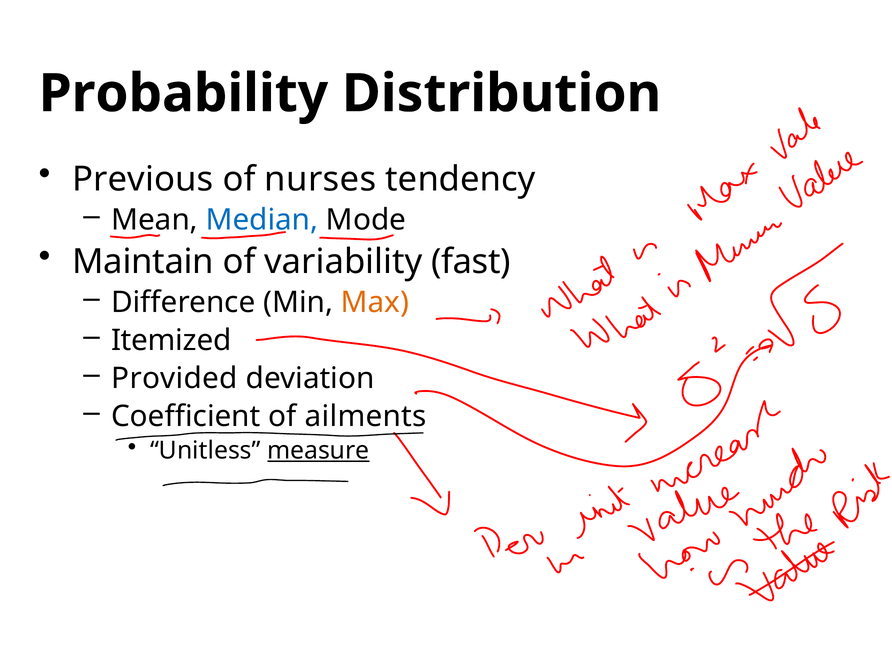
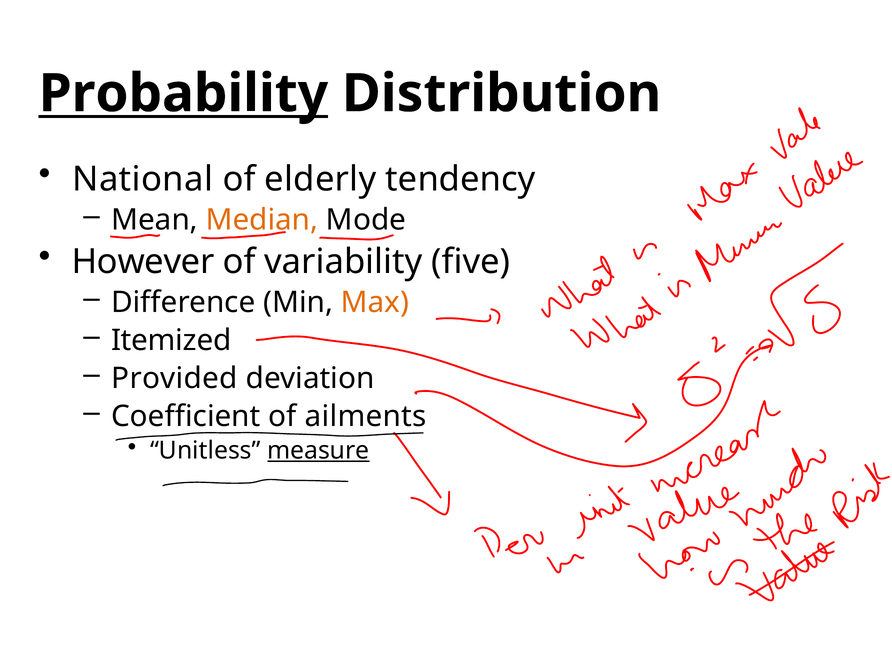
Probability underline: none -> present (183, 94)
Previous: Previous -> National (143, 179)
nurses: nurses -> elderly (320, 179)
Median colour: blue -> orange (262, 220)
Maintain: Maintain -> However (143, 262)
fast: fast -> five (471, 262)
